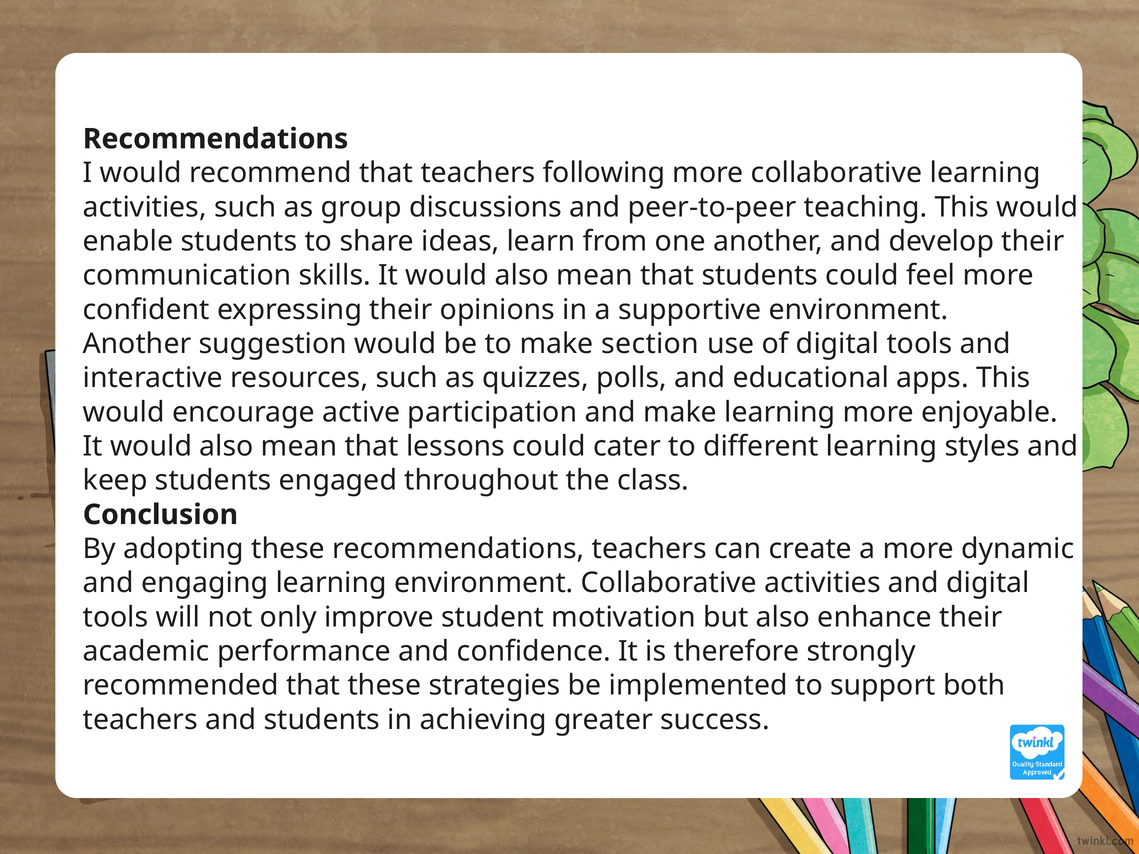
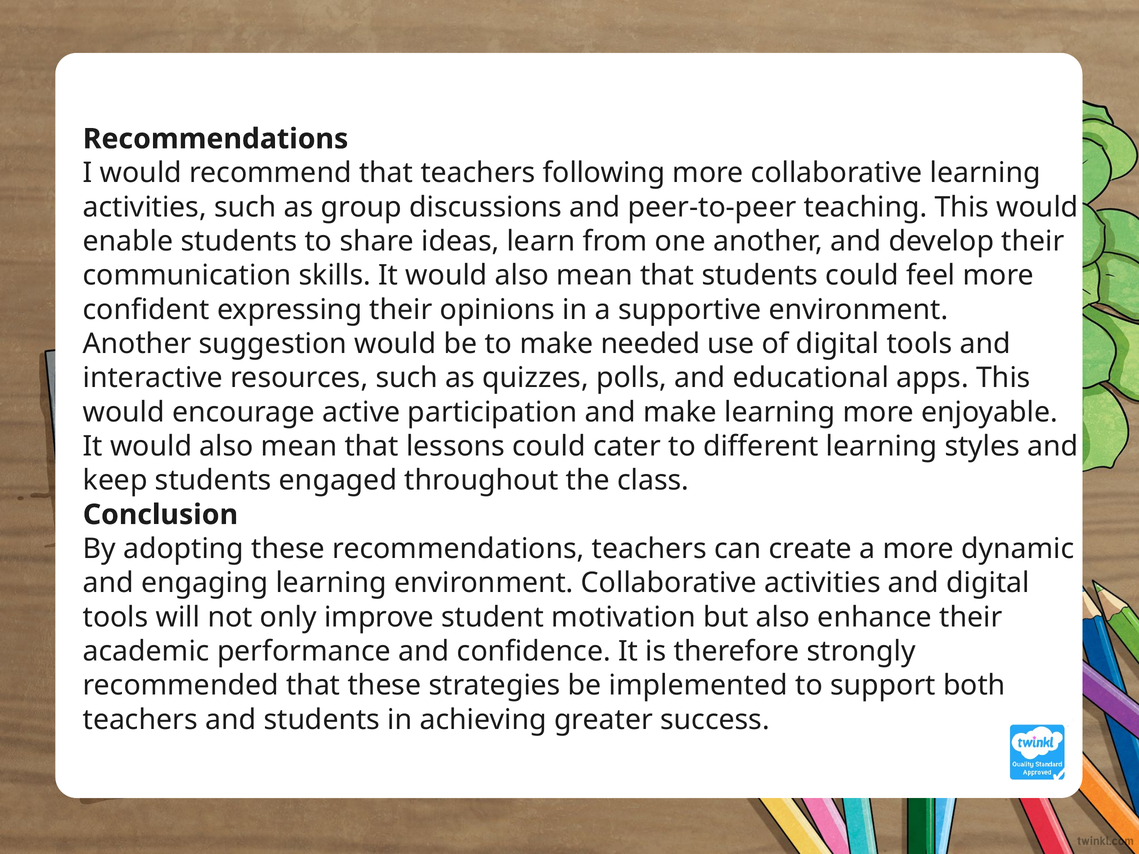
section: section -> needed (650, 344)
